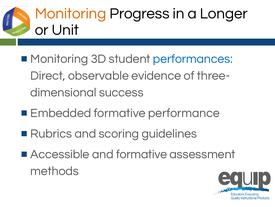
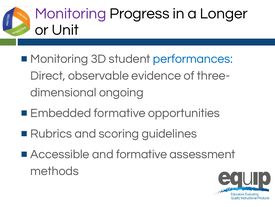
Monitoring colour: orange -> purple (71, 14)
success: success -> ongoing (121, 92)
performance: performance -> opportunities (184, 113)
